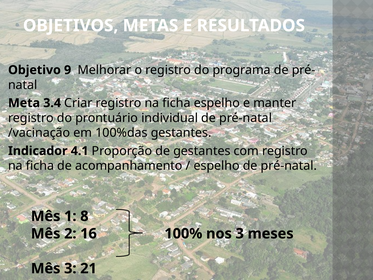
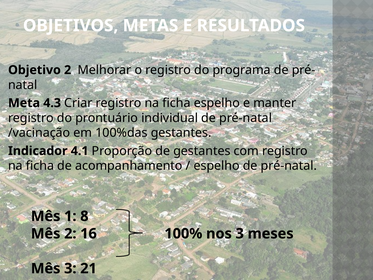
Objetivo 9: 9 -> 2 (68, 70)
3.4: 3.4 -> 4.3 (52, 103)
